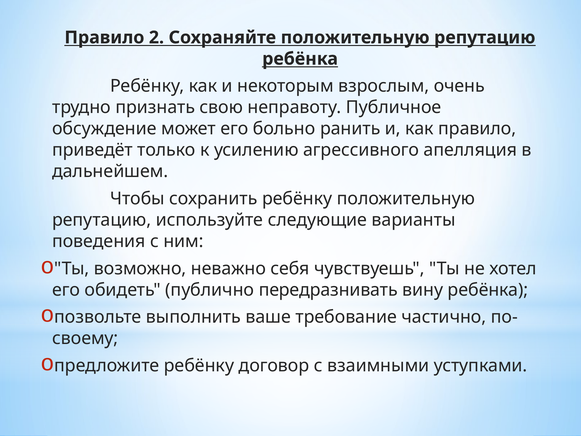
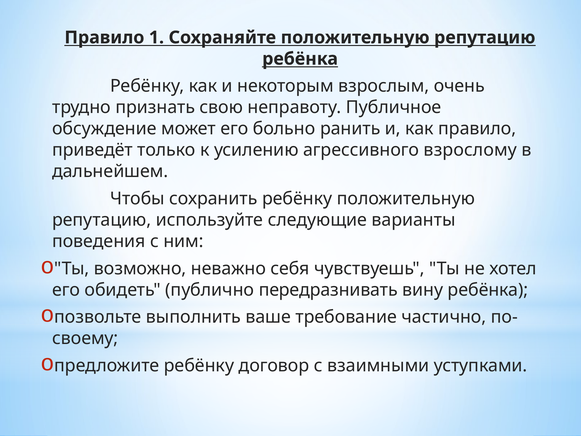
2: 2 -> 1 (156, 37)
апелляция: апелляция -> взрослому (470, 150)
